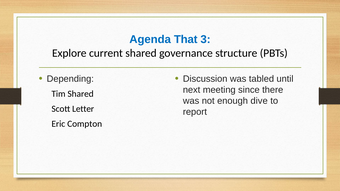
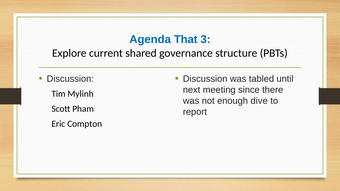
Depending: Depending -> Discussion (70, 79)
Tim Shared: Shared -> Mylinh (81, 94)
Letter: Letter -> Pham (83, 109)
